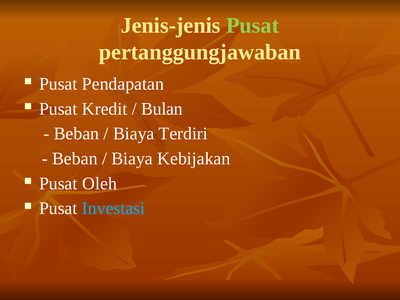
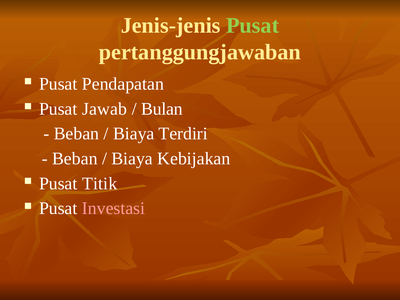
Kredit: Kredit -> Jawab (105, 109)
Oleh: Oleh -> Titik (100, 184)
Investasi colour: light blue -> pink (114, 208)
